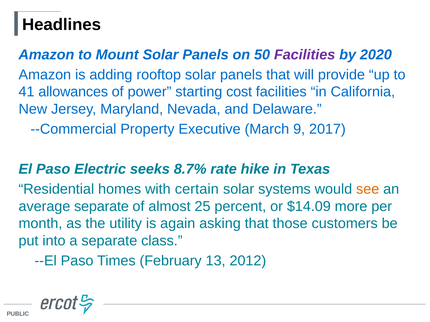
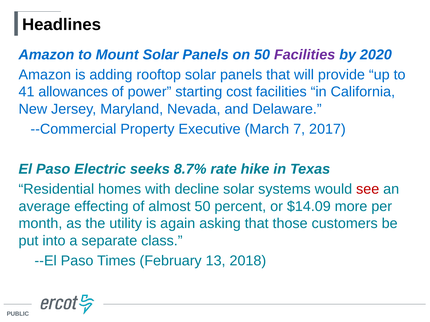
9: 9 -> 7 (299, 129)
certain: certain -> decline (197, 189)
see colour: orange -> red (368, 189)
average separate: separate -> effecting (101, 207)
almost 25: 25 -> 50 (203, 207)
2012: 2012 -> 2018 (248, 261)
